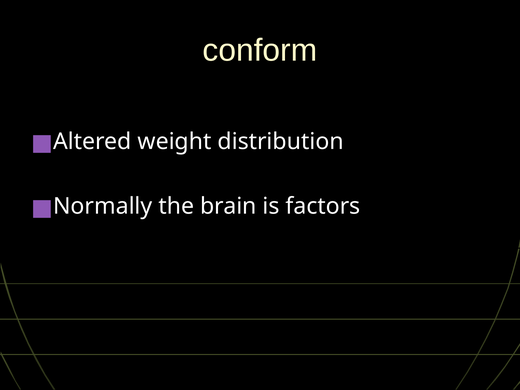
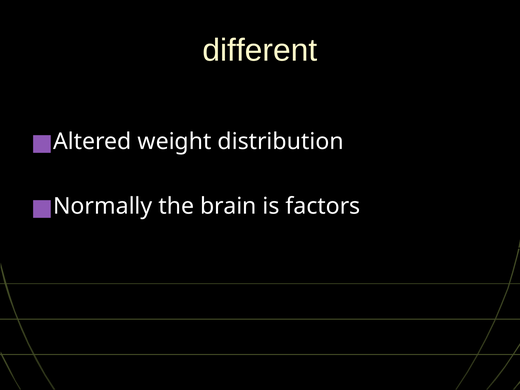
conform: conform -> different (260, 50)
